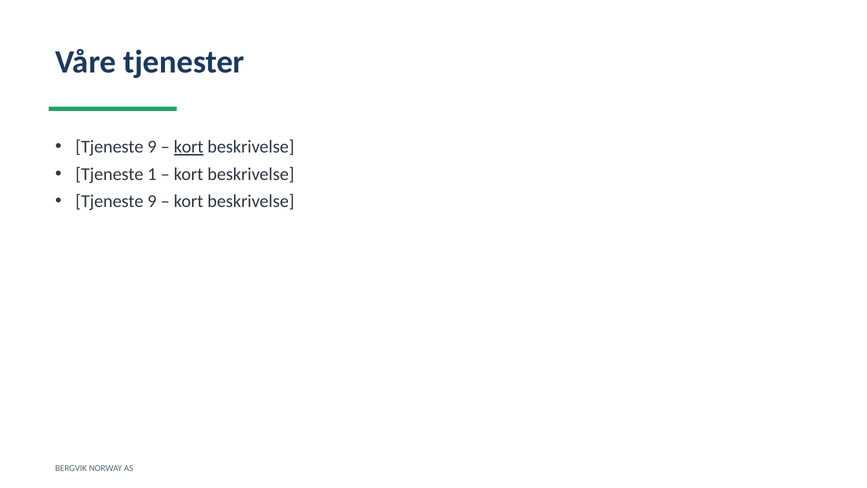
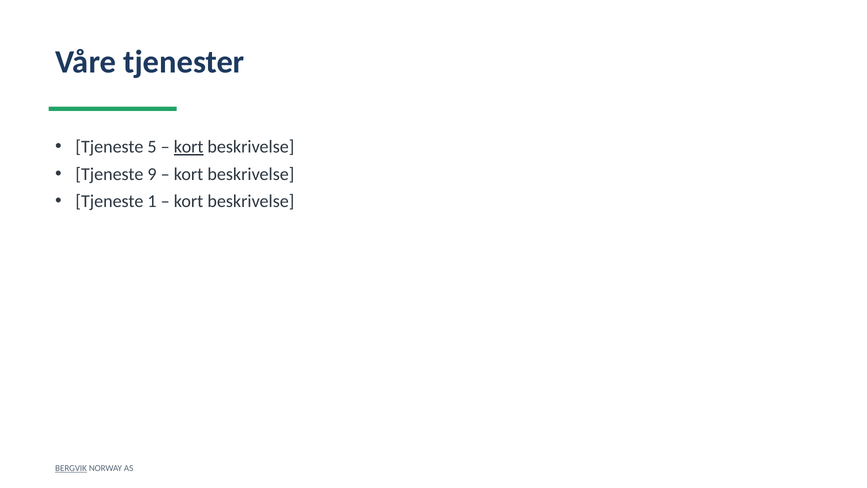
9: 9 -> 5 (152, 147)
1: 1 -> 9 (152, 174)
9: 9 -> 1 (152, 201)
BERGVIK underline: none -> present (71, 468)
